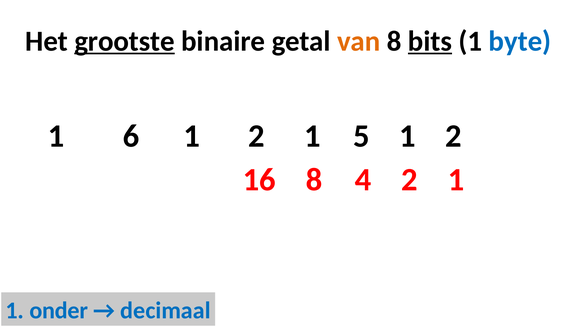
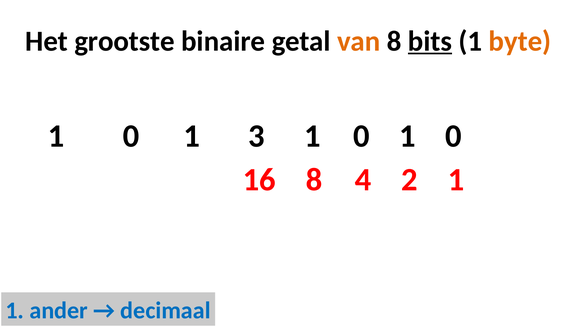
grootste underline: present -> none (125, 41)
byte colour: blue -> orange (520, 41)
6: 6 -> 0 (131, 136)
2: 2 -> 3 (256, 136)
5: 5 -> 0 (362, 136)
2: 2 -> 0 (453, 136)
onder: onder -> ander (59, 310)
